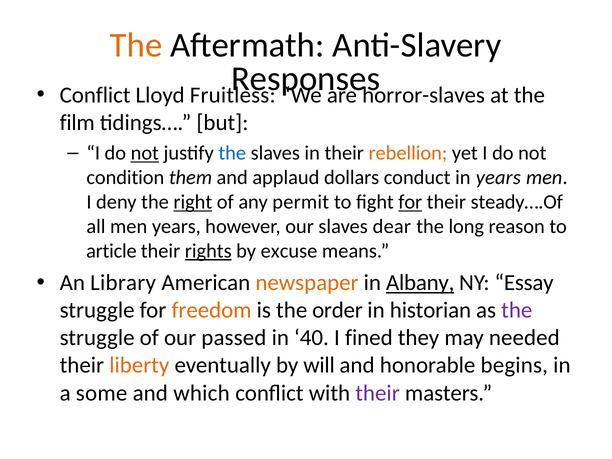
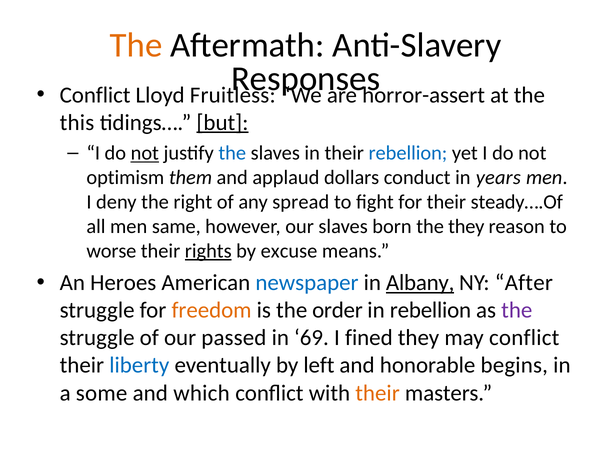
horror-slaves: horror-slaves -> horror-assert (424, 95)
film: film -> this (77, 123)
but underline: none -> present (222, 123)
rebellion colour: orange -> blue (408, 153)
condition: condition -> optimism (125, 178)
right underline: present -> none (193, 202)
permit: permit -> spread (301, 202)
for underline: present -> none (410, 202)
men years: years -> same (176, 227)
dear: dear -> born (392, 227)
the long: long -> they (466, 227)
article: article -> worse (111, 251)
Library: Library -> Heroes (123, 283)
newspaper colour: orange -> blue (307, 283)
Essay: Essay -> After (524, 283)
in historian: historian -> rebellion (430, 310)
40: 40 -> 69 (312, 338)
may needed: needed -> conflict (524, 338)
liberty colour: orange -> blue (139, 365)
will: will -> left (319, 365)
their colour: purple -> orange (378, 393)
